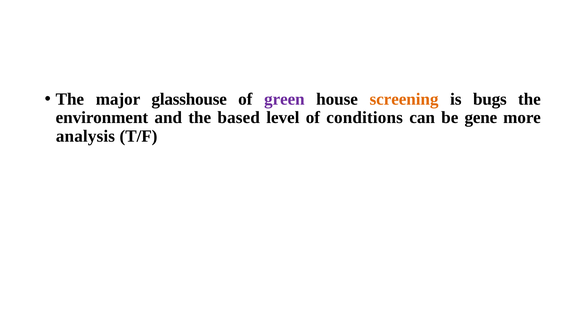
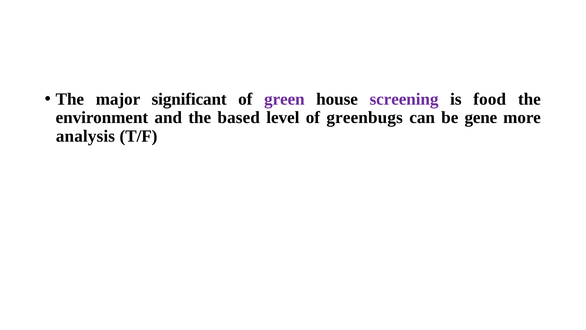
glasshouse: glasshouse -> significant (189, 99)
screening colour: orange -> purple (404, 99)
bugs: bugs -> food (490, 99)
conditions: conditions -> greenbugs (365, 118)
